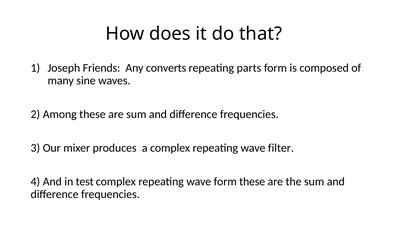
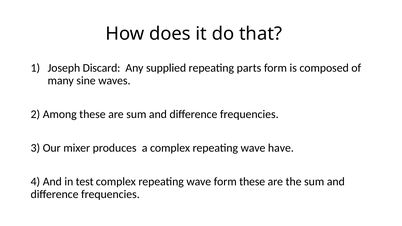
Friends: Friends -> Discard (102, 68)
converts: converts -> supplied (166, 68)
filter: filter -> have (281, 148)
